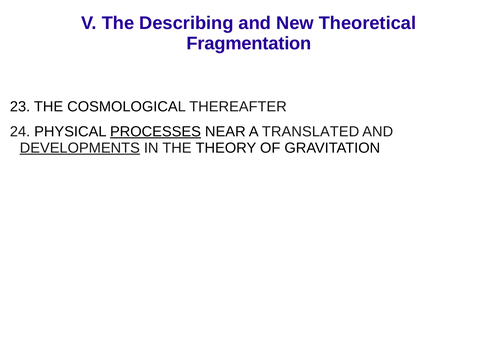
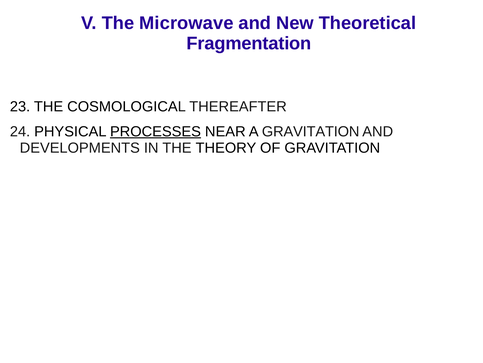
Describing: Describing -> Microwave (186, 23)
A TRANSLATED: TRANSLATED -> GRAVITATION (311, 131)
DEVELOPMENTS underline: present -> none (80, 148)
